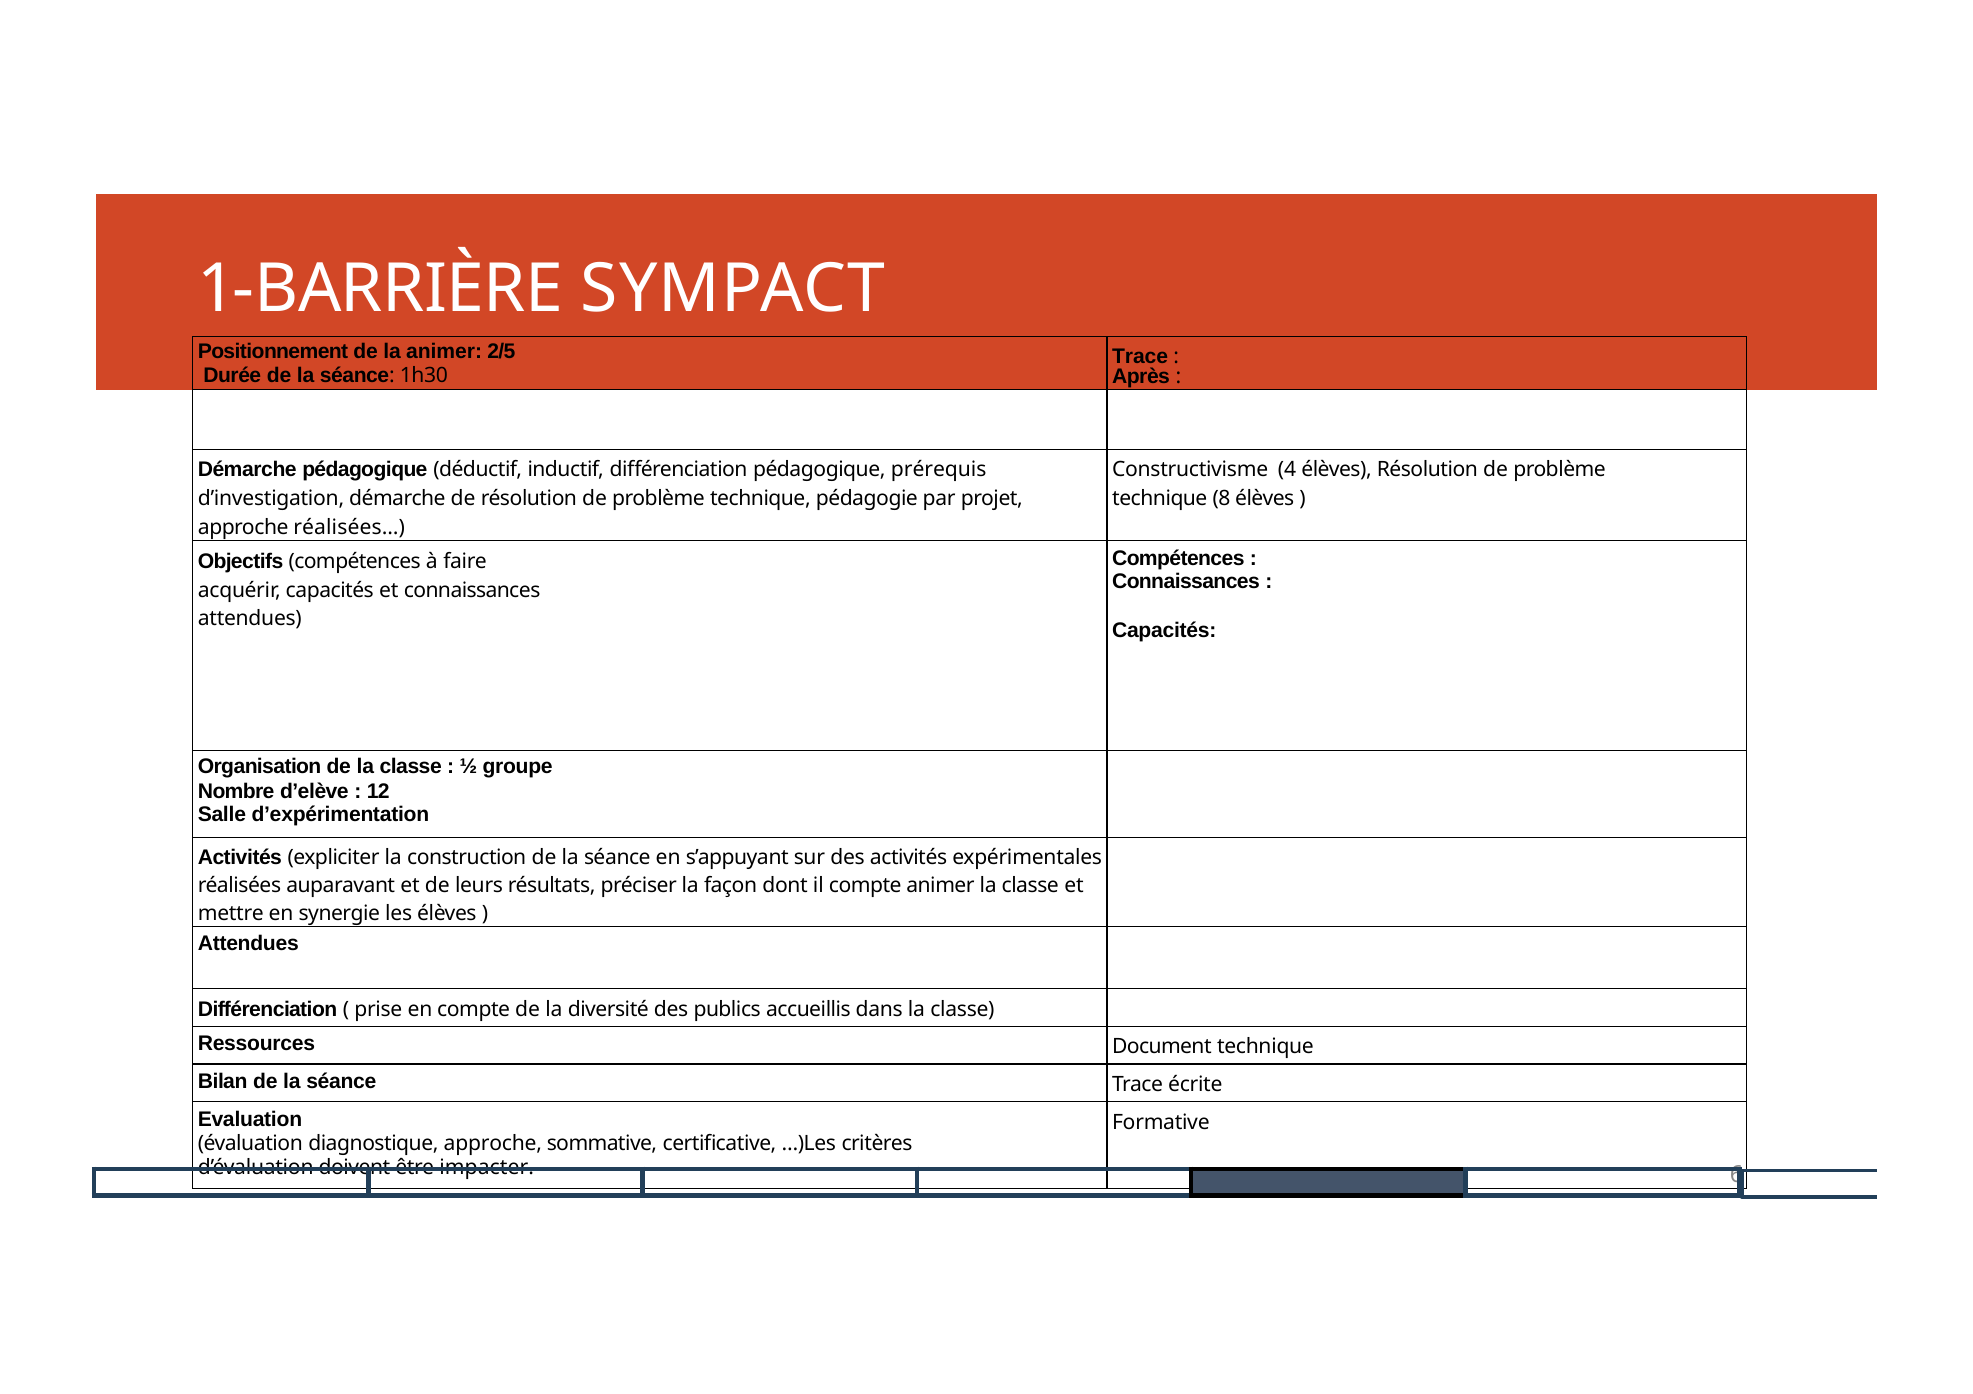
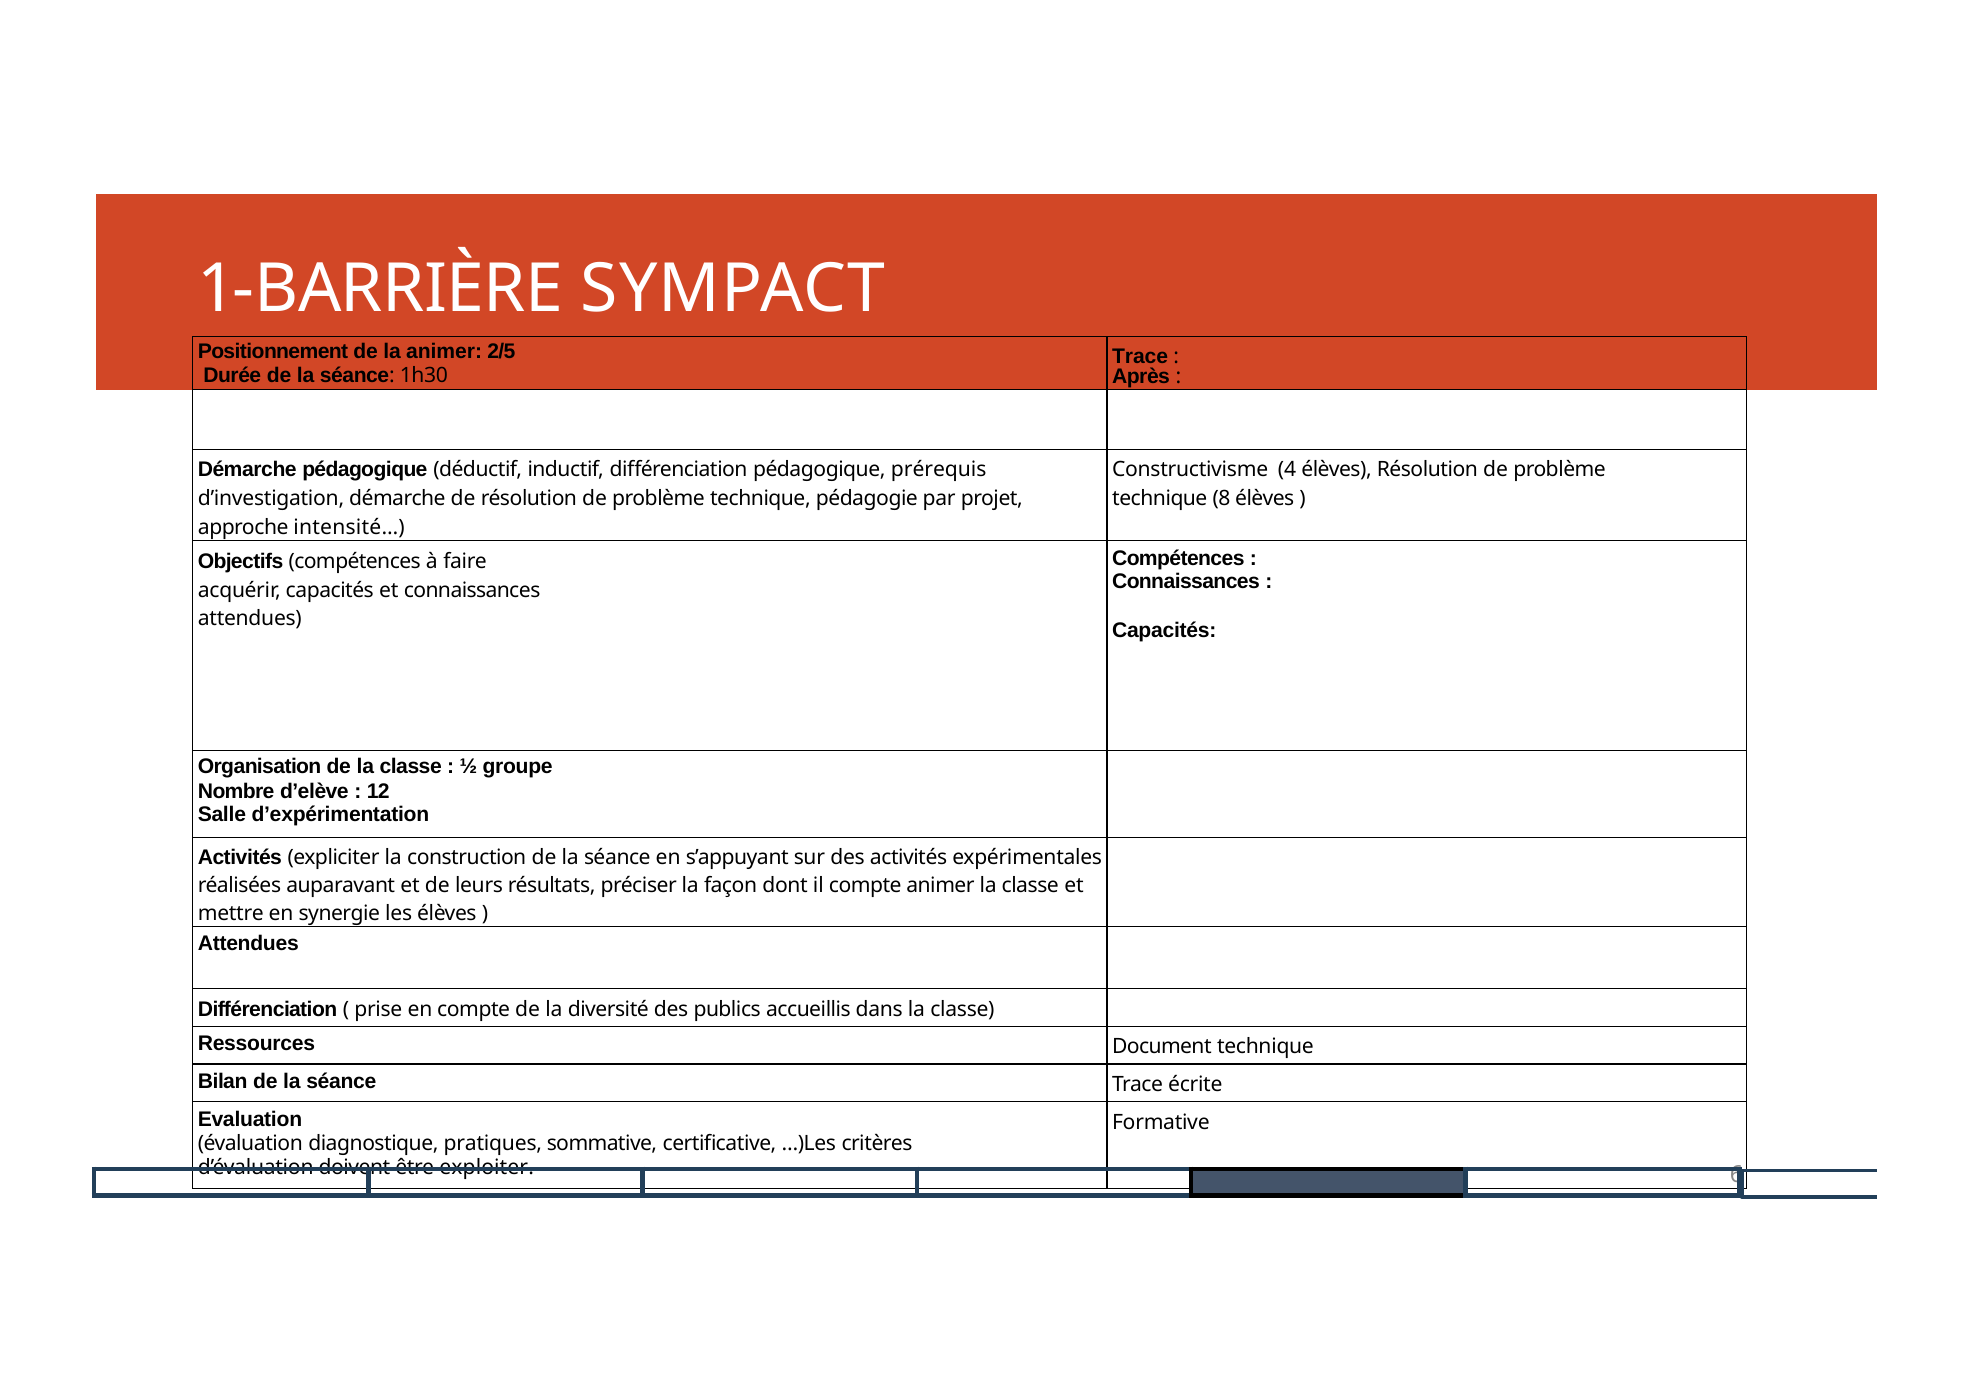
réalisées…: réalisées… -> intensité… (349, 528)
diagnostique approche: approche -> pratiques (493, 1144)
impacter: impacter -> exploiter (487, 1168)
